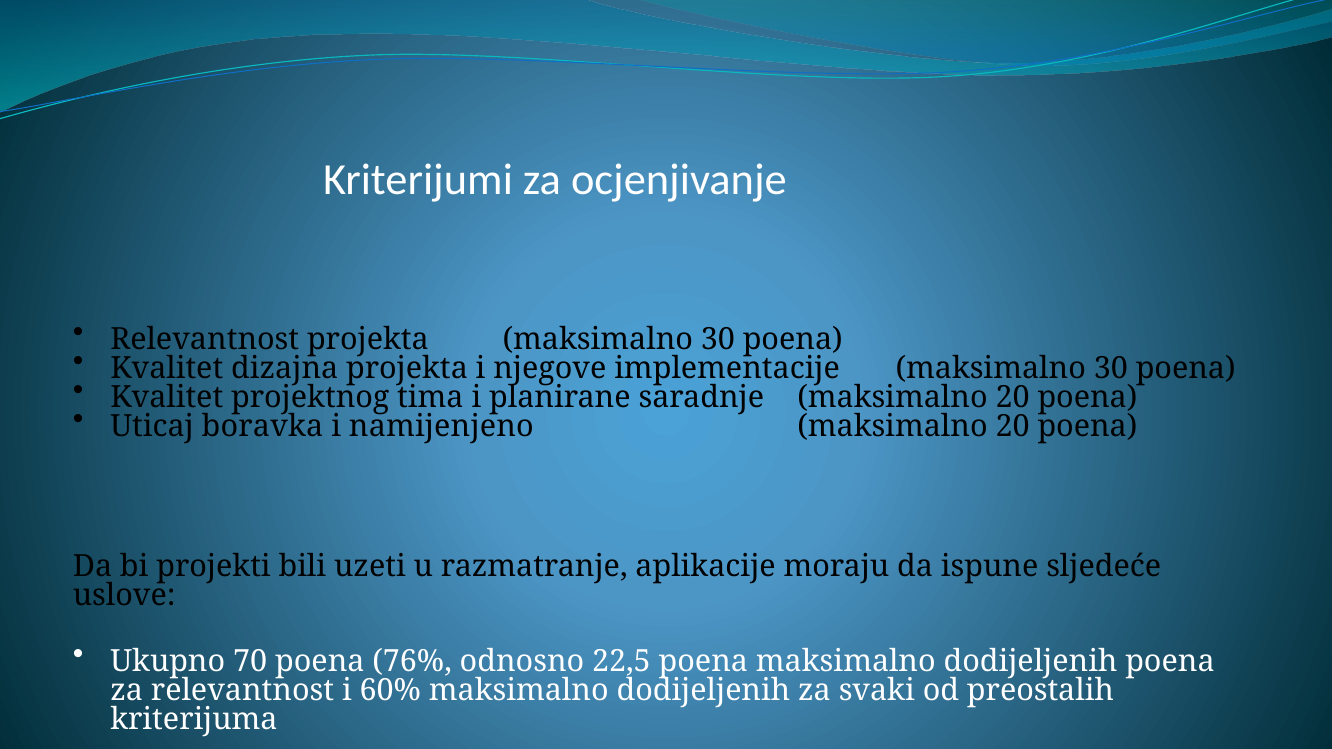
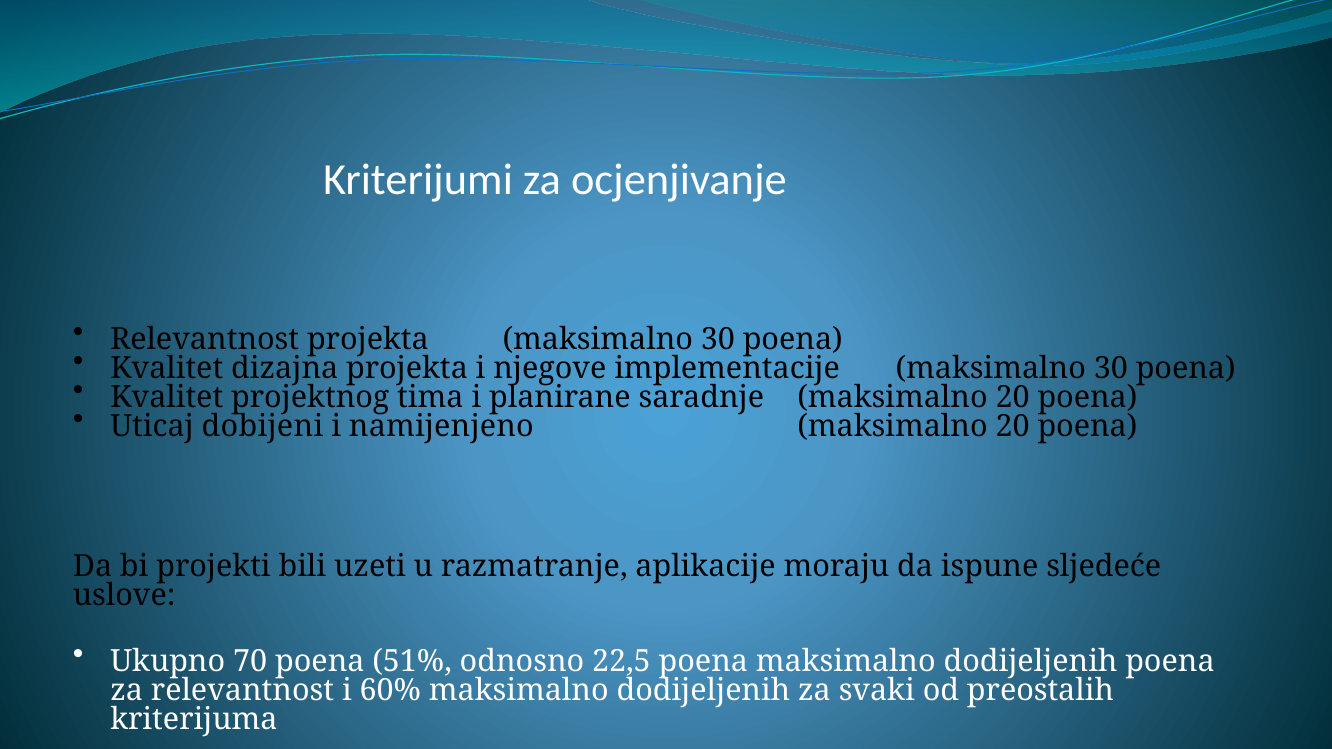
boravka: boravka -> dobijeni (262, 427)
76%: 76% -> 51% (412, 661)
